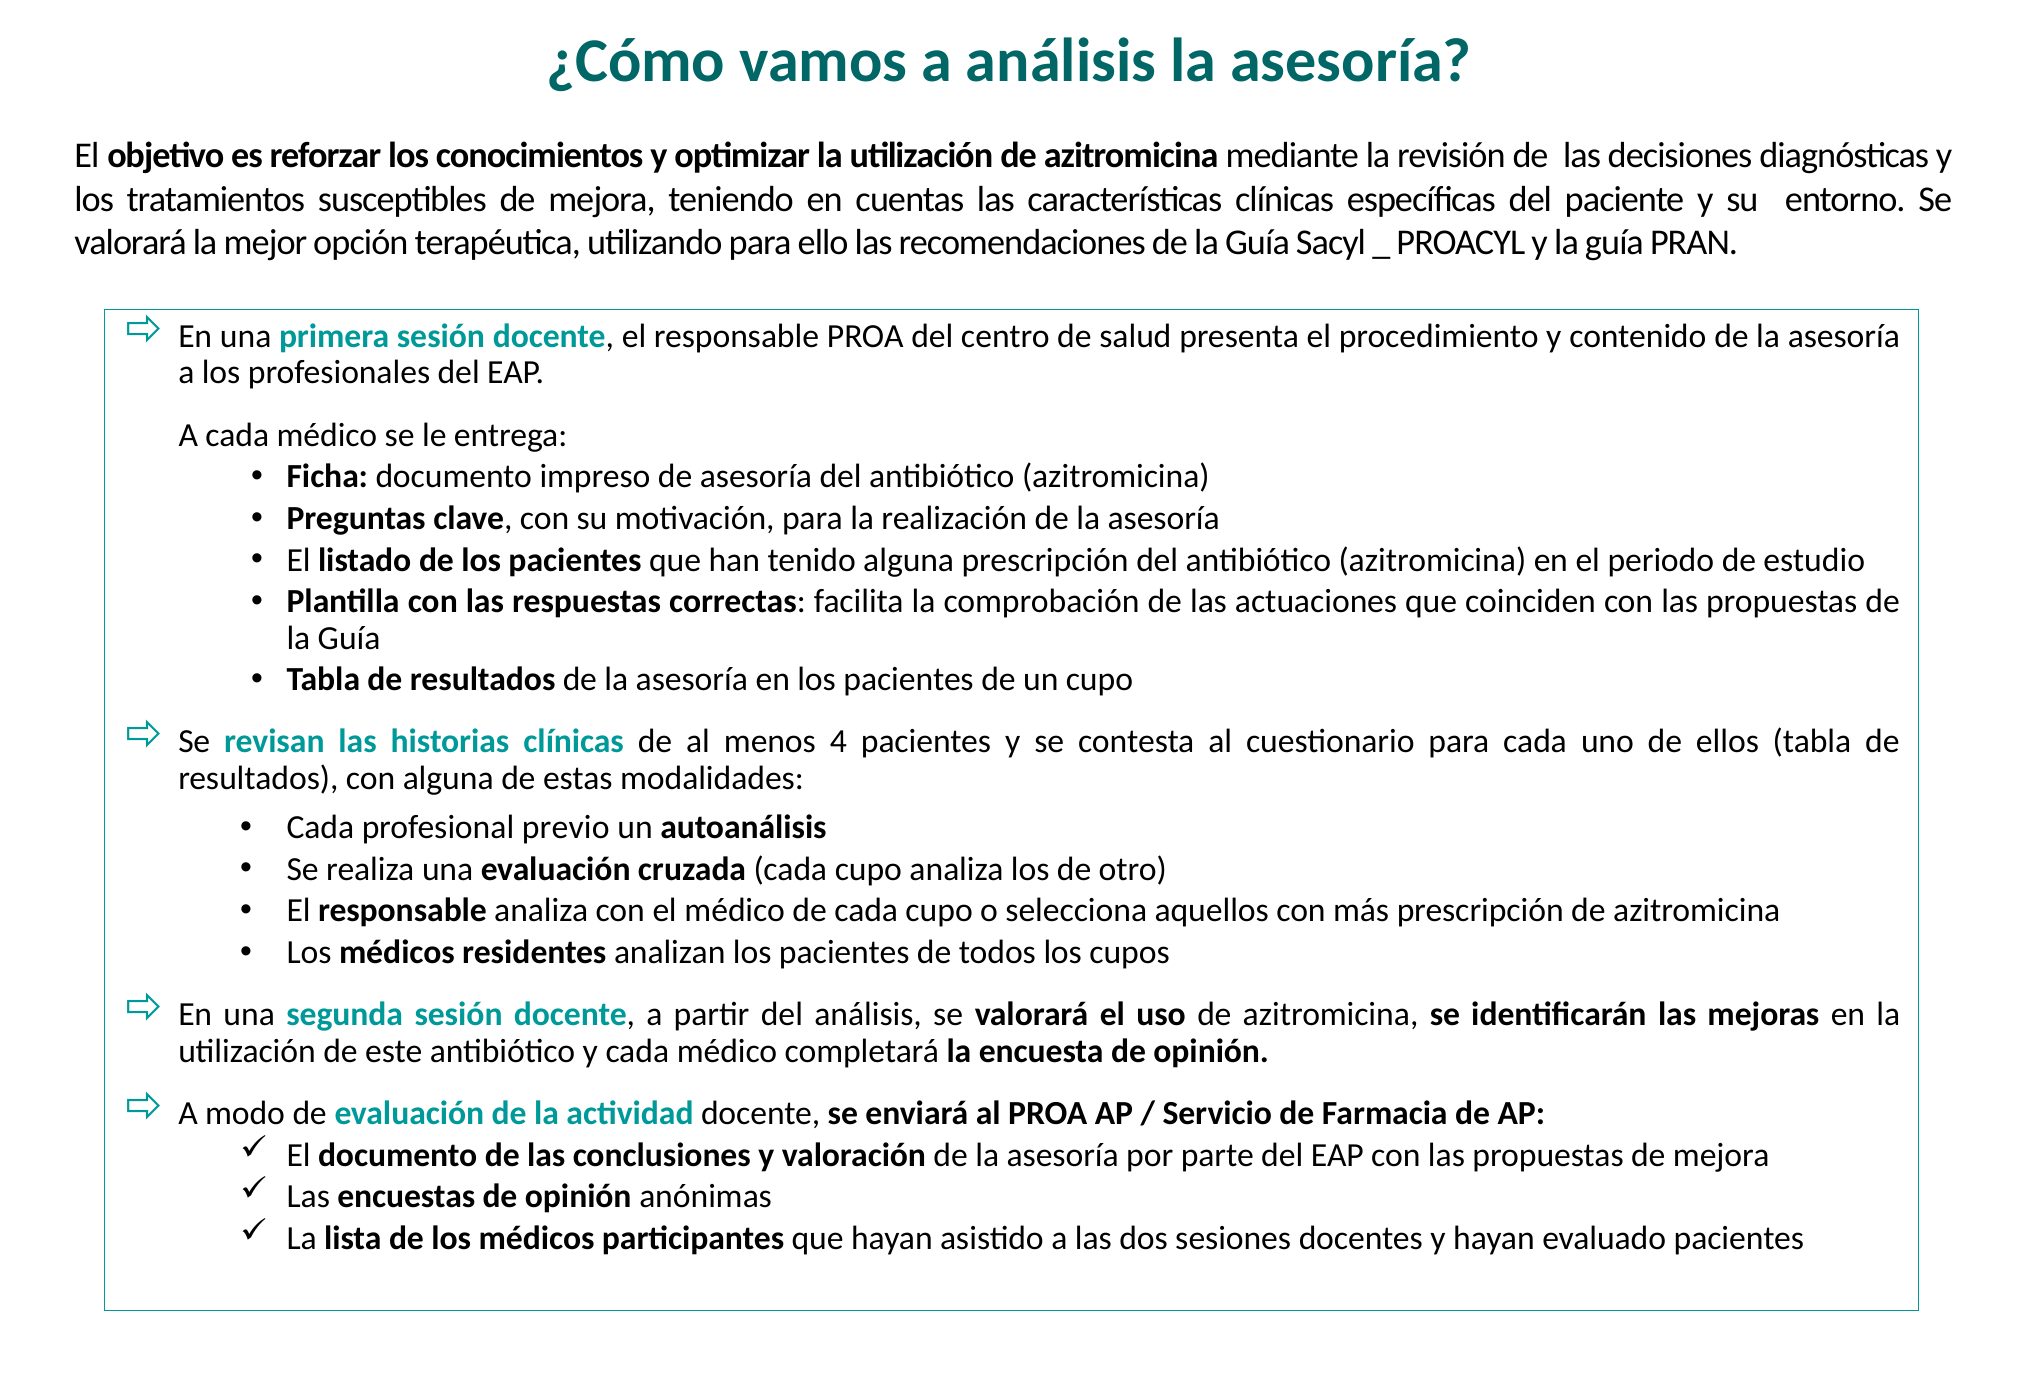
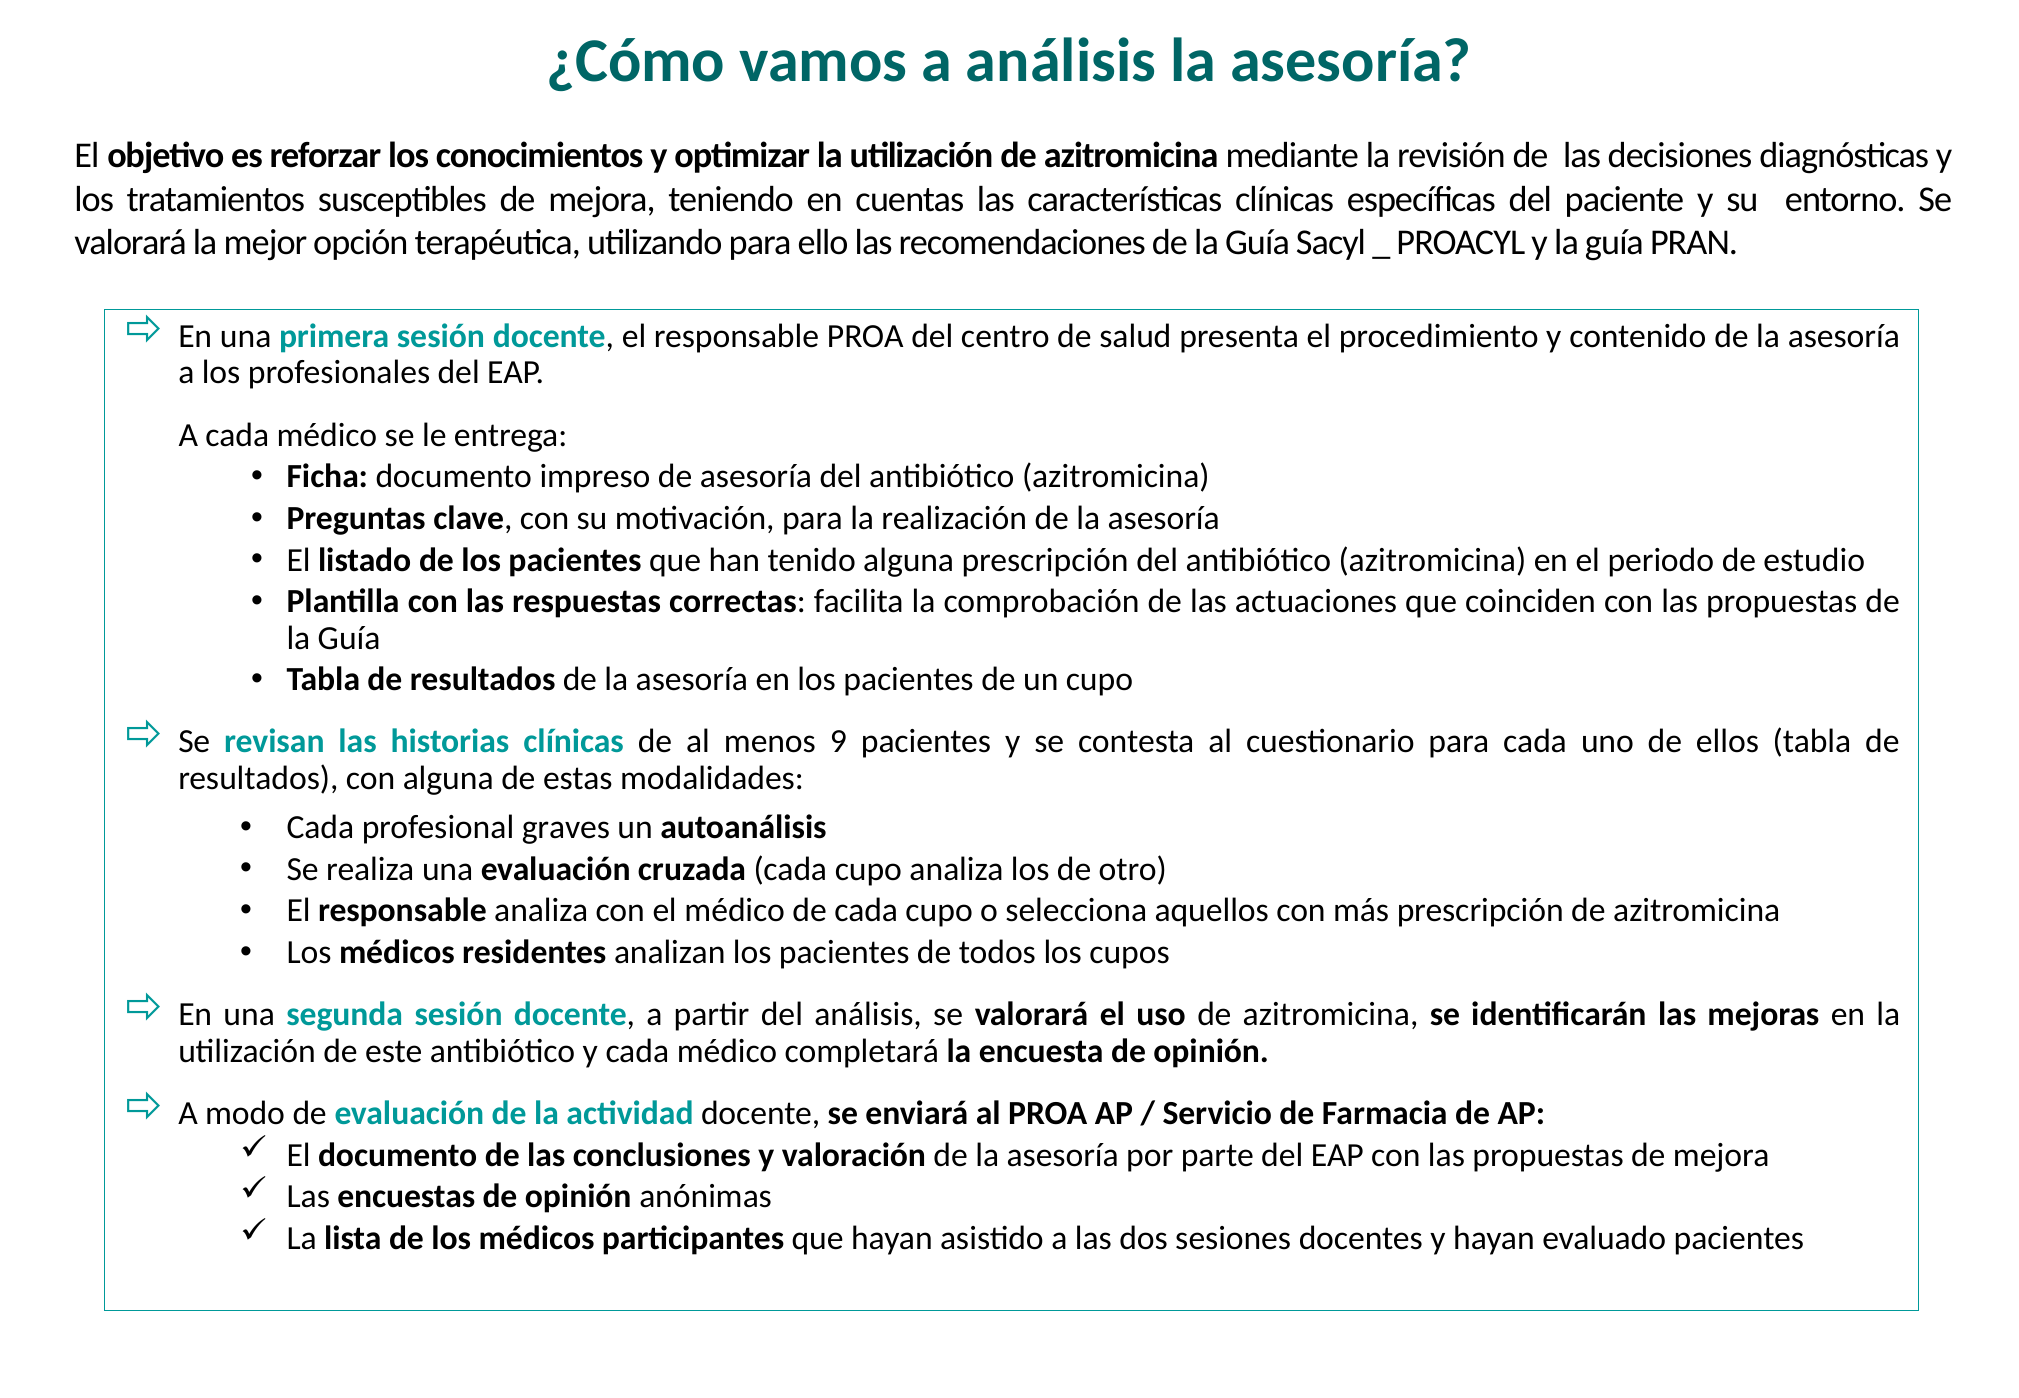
4: 4 -> 9 (838, 742)
previo: previo -> graves (566, 827)
